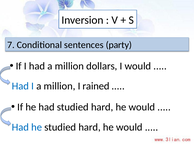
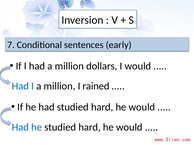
party: party -> early (119, 45)
